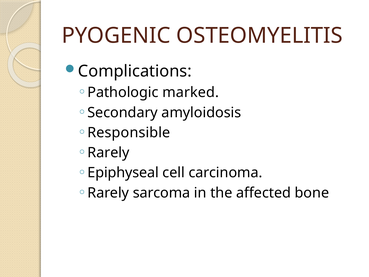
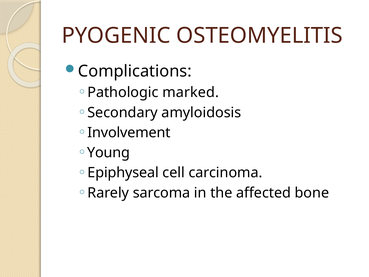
Responsible: Responsible -> Involvement (129, 132)
Rarely: Rarely -> Young (109, 153)
